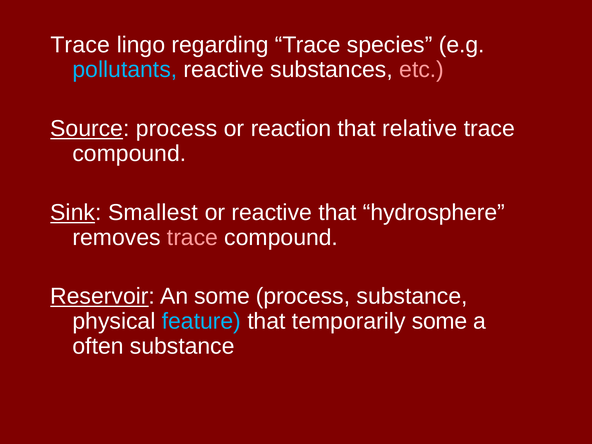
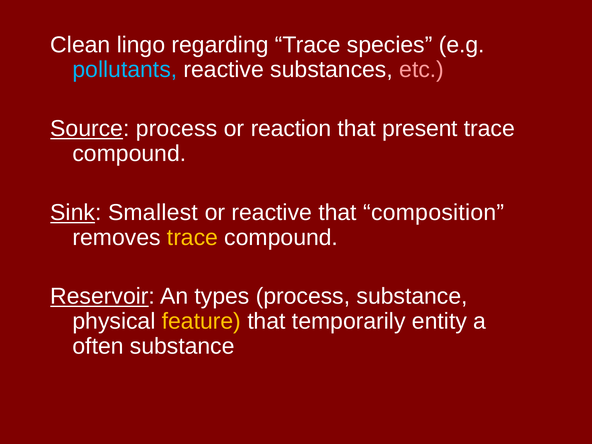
Trace: Trace -> Clean (80, 45)
relative: relative -> present (420, 129)
hydrosphere: hydrosphere -> composition (434, 213)
trace colour: pink -> yellow (193, 237)
An some: some -> types (222, 296)
feature colour: light blue -> yellow (201, 321)
temporarily some: some -> entity (439, 321)
